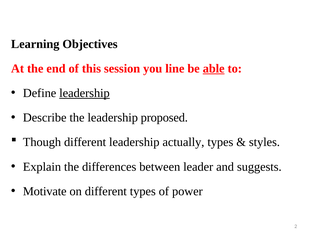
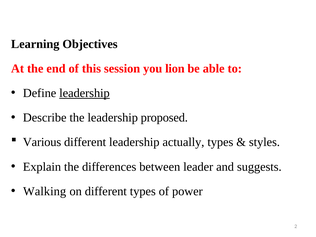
line: line -> lion (175, 69)
able underline: present -> none (214, 69)
Though: Though -> Various (42, 142)
Motivate: Motivate -> Walking (45, 191)
